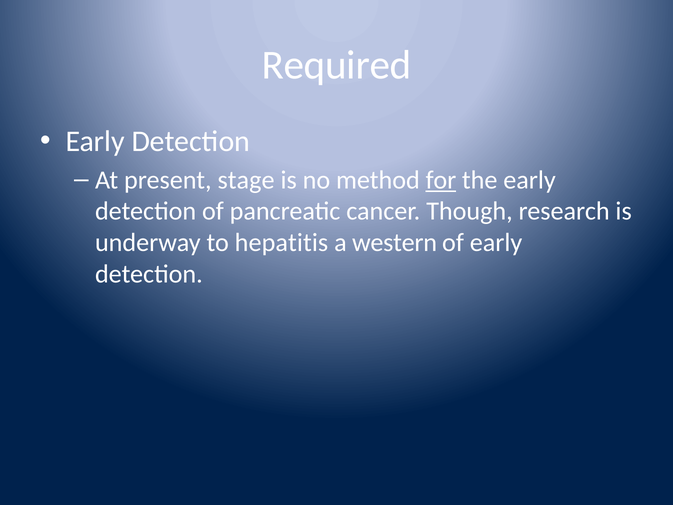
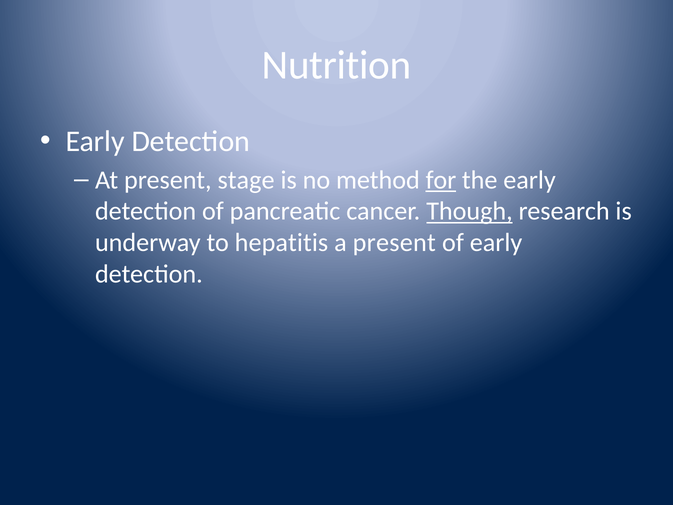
Required: Required -> Nutrition (337, 65)
Though underline: none -> present (469, 211)
a western: western -> present (394, 243)
